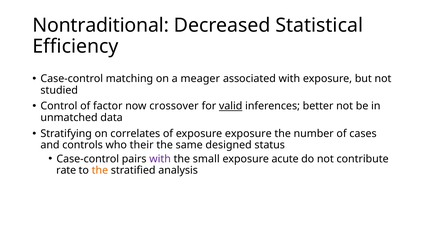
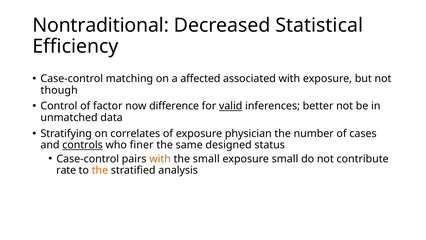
meager: meager -> affected (200, 79)
studied: studied -> though (59, 90)
crossover: crossover -> difference (174, 106)
exposure exposure: exposure -> physician (248, 133)
controls underline: none -> present (83, 145)
their: their -> finer (142, 145)
with colour: purple -> orange (160, 159)
exposure acute: acute -> small (285, 159)
